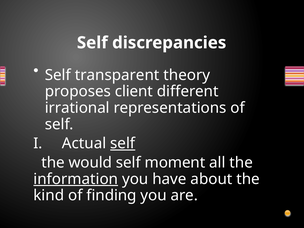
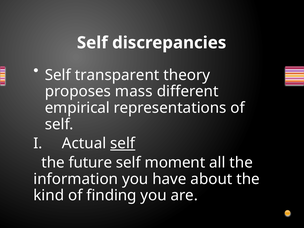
client: client -> mass (134, 91)
irrational: irrational -> empirical (77, 108)
would: would -> future (90, 163)
information underline: present -> none (76, 179)
